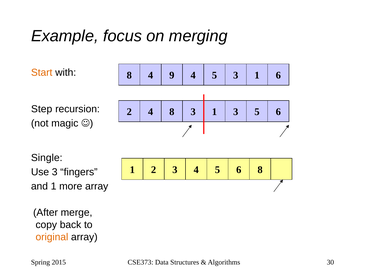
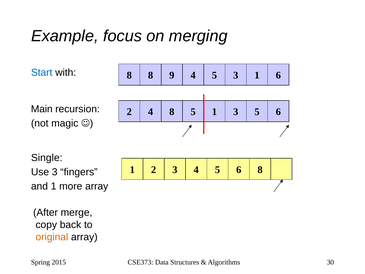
Start colour: orange -> blue (42, 72)
8 4: 4 -> 8 (151, 75)
Step: Step -> Main (42, 109)
8 3: 3 -> 5 (193, 112)
